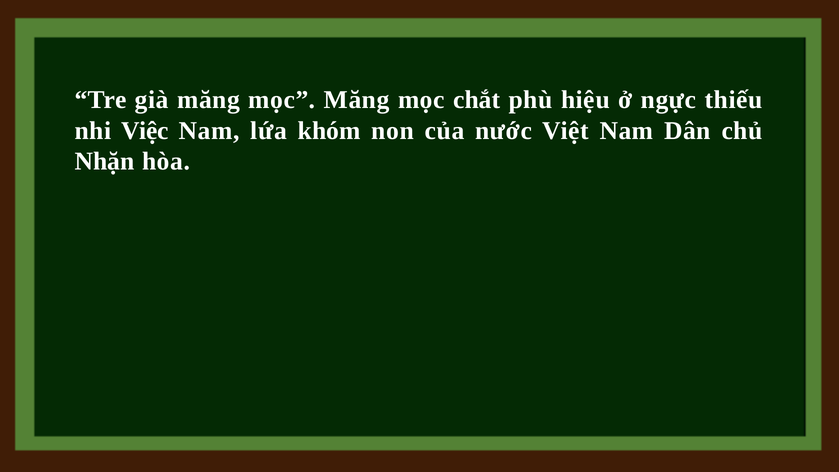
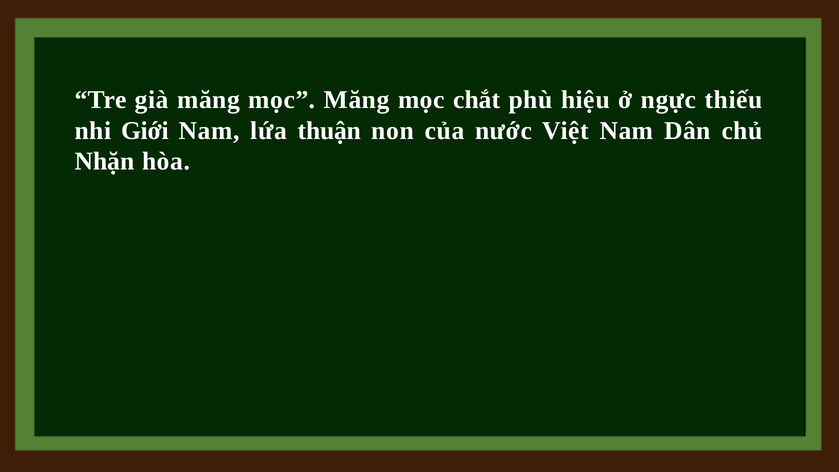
Việc: Việc -> Giới (145, 131)
khóm: khóm -> thuận (329, 131)
